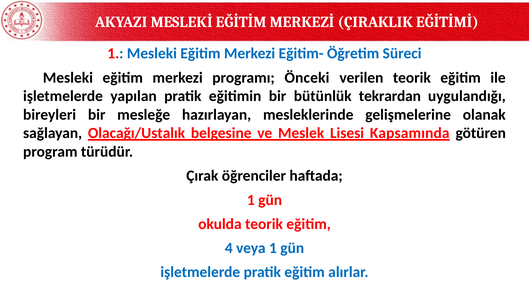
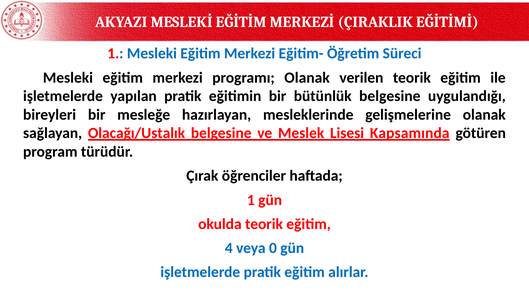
programı Önceki: Önceki -> Olanak (307, 77)
bütünlük tekrardan: tekrardan -> belgesine (390, 96)
veya 1: 1 -> 0 (273, 248)
